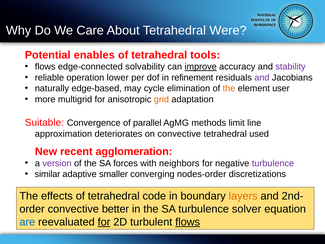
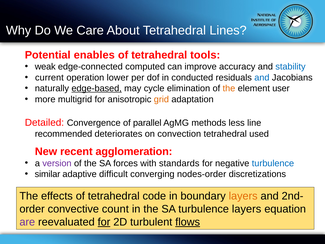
Were: Were -> Lines (228, 30)
flows: flows -> weak (45, 67)
solvability: solvability -> computed (145, 67)
improve underline: present -> none (201, 67)
stability colour: purple -> blue (290, 67)
reliable: reliable -> current (49, 78)
refinement: refinement -> conducted (192, 78)
and colour: purple -> blue (262, 78)
edge-based underline: none -> present (97, 88)
Suitable: Suitable -> Detailed (44, 123)
limit: limit -> less (237, 123)
approximation: approximation -> recommended (64, 134)
on convective: convective -> convection (179, 134)
neighbors: neighbors -> standards (179, 163)
turbulence colour: purple -> blue (273, 163)
smaller: smaller -> difficult (113, 174)
better: better -> count (115, 209)
turbulence solver: solver -> layers (247, 209)
are colour: blue -> purple (27, 222)
